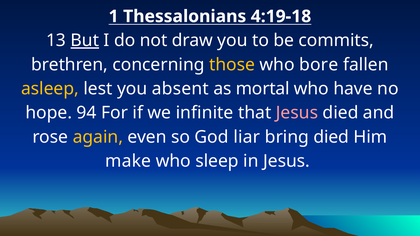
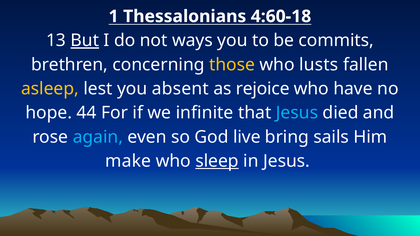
4:19-18: 4:19-18 -> 4:60-18 (281, 16)
draw: draw -> ways (192, 41)
bore: bore -> lusts (319, 65)
mortal: mortal -> rejoice (263, 89)
94: 94 -> 44 (87, 113)
Jesus colour: pink -> light blue (297, 113)
again colour: yellow -> light blue (98, 137)
liar: liar -> live (247, 137)
bring died: died -> sails (331, 137)
sleep underline: none -> present (217, 161)
